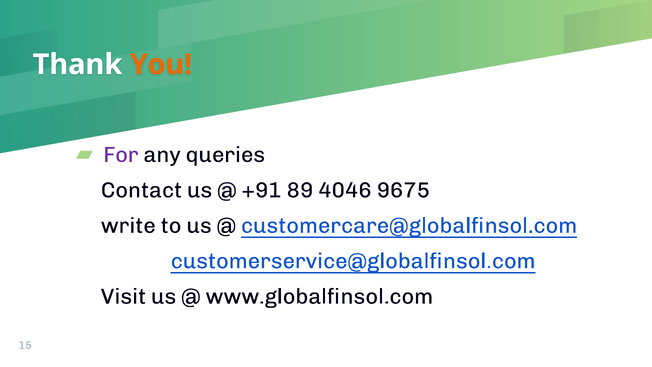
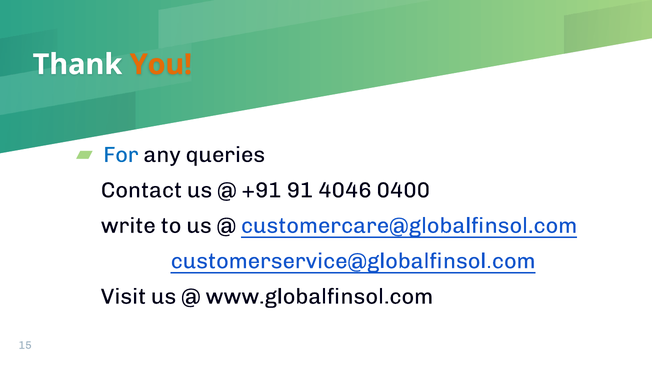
For colour: purple -> blue (121, 155)
89: 89 -> 91 (300, 190)
9675: 9675 -> 0400 (403, 190)
